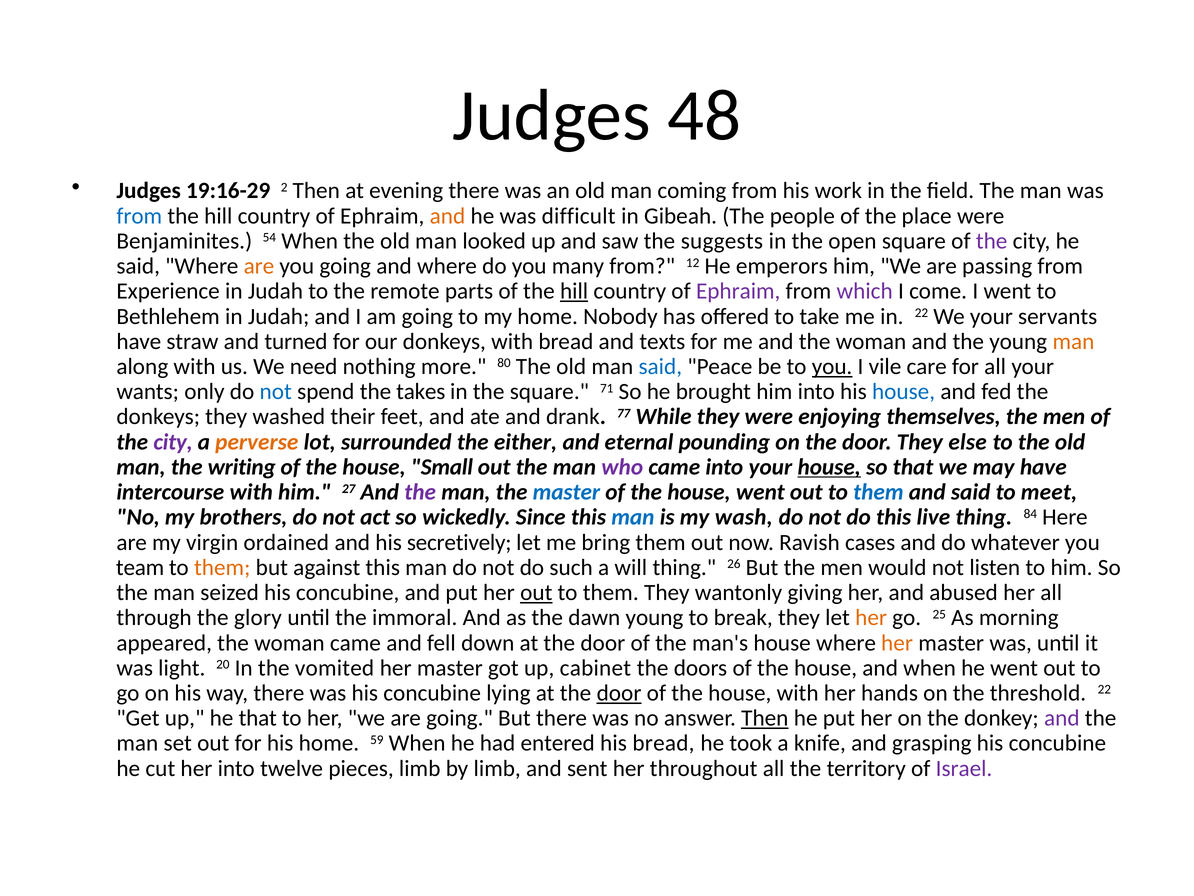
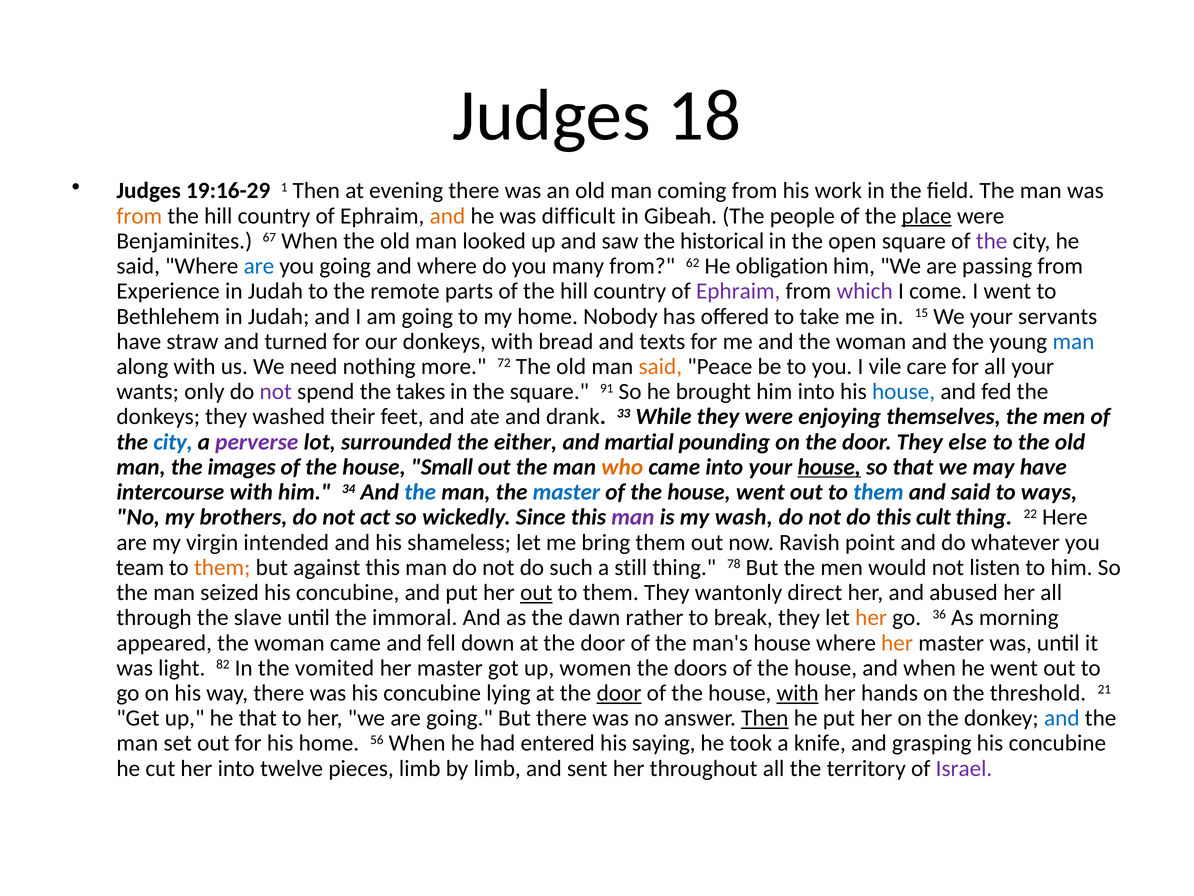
48: 48 -> 18 (704, 116)
2: 2 -> 1 (284, 187)
from colour: blue -> orange (139, 216)
place underline: none -> present (927, 216)
54: 54 -> 67 (269, 237)
suggests: suggests -> historical (722, 241)
are colour: orange -> blue (259, 266)
12: 12 -> 62 (693, 262)
emperors: emperors -> obligation (782, 266)
hill underline: present -> none (574, 291)
in 22: 22 -> 15 (921, 313)
man colour: orange -> blue (1073, 341)
80: 80 -> 72 (504, 363)
said colour: blue -> orange (660, 366)
you underline: present -> none (832, 366)
not colour: blue -> purple (276, 391)
71: 71 -> 91 (607, 388)
77: 77 -> 33 (624, 413)
city colour: purple -> blue (173, 442)
perverse colour: orange -> purple (257, 442)
eternal: eternal -> martial (639, 442)
writing: writing -> images (242, 467)
who colour: purple -> orange (622, 467)
27: 27 -> 34 (349, 488)
the colour: purple -> blue (420, 492)
meet: meet -> ways (1049, 492)
man colour: blue -> purple (633, 517)
live: live -> cult (934, 517)
84: 84 -> 22 (1030, 514)
ordained: ordained -> intended (286, 542)
secretively: secretively -> shameless (459, 542)
cases: cases -> point (870, 542)
will: will -> still (631, 567)
26: 26 -> 78 (734, 564)
giving: giving -> direct (815, 592)
glory: glory -> slave (258, 617)
dawn young: young -> rather (655, 617)
25: 25 -> 36 (939, 614)
20: 20 -> 82 (223, 664)
cabinet: cabinet -> women (595, 668)
with underline: none -> present (798, 693)
threshold 22: 22 -> 21 (1104, 689)
and colour: purple -> blue (1062, 718)
59: 59 -> 56 (377, 739)
his bread: bread -> saying (664, 743)
